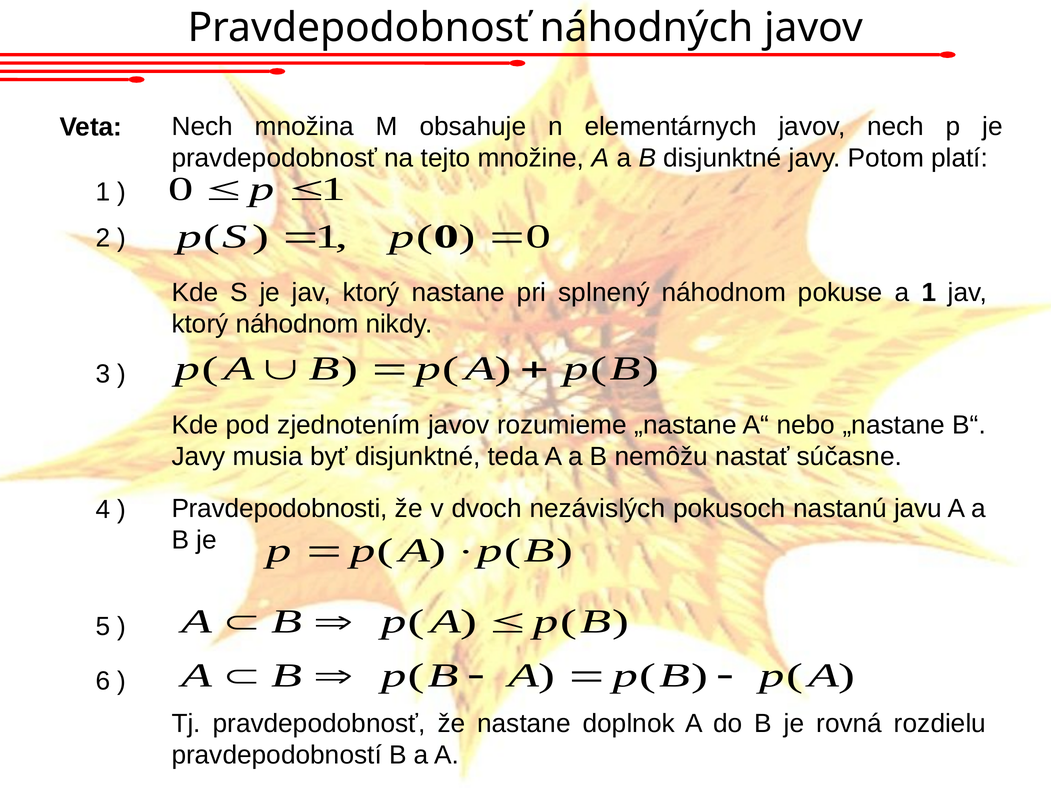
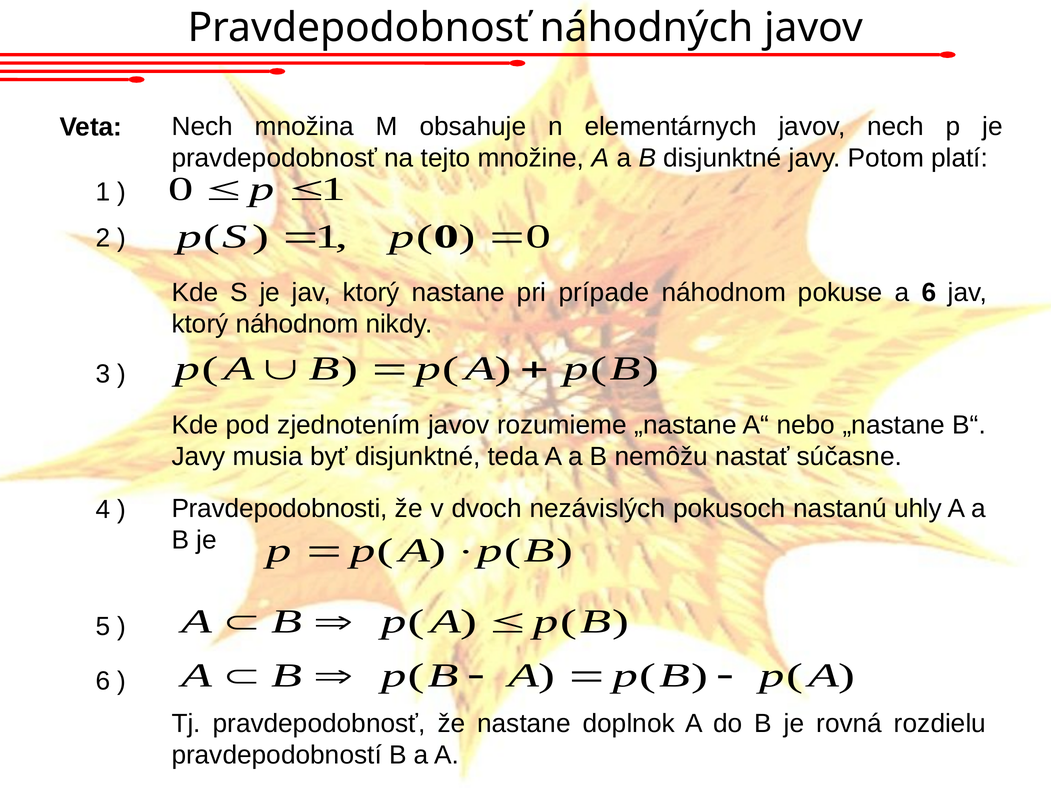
splnený: splnený -> prípade (604, 293)
a 1: 1 -> 6 (929, 293)
javu: javu -> uhly (918, 509)
